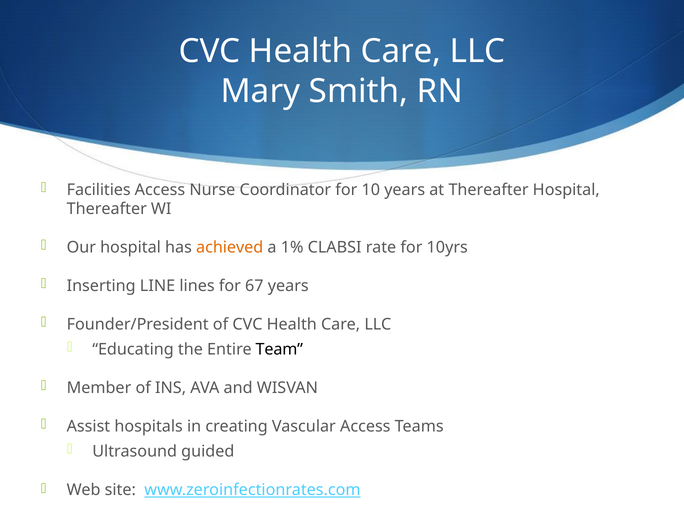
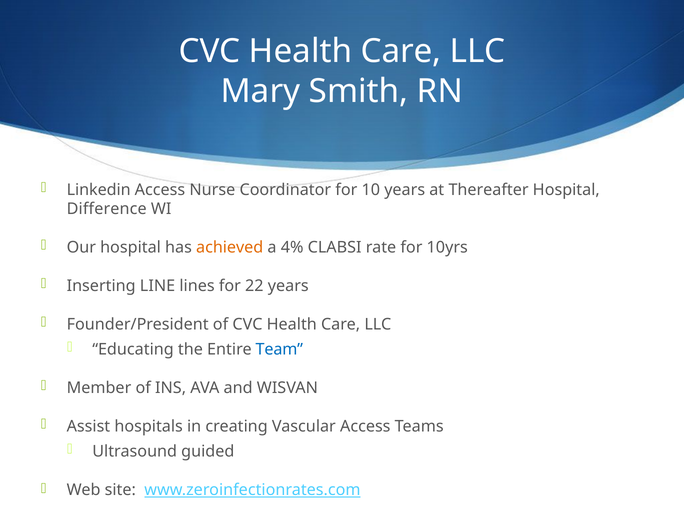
Facilities: Facilities -> Linkedin (99, 190)
Thereafter: Thereafter -> Difference (107, 209)
1%: 1% -> 4% (292, 248)
67: 67 -> 22 (254, 286)
Team colour: black -> blue (279, 349)
